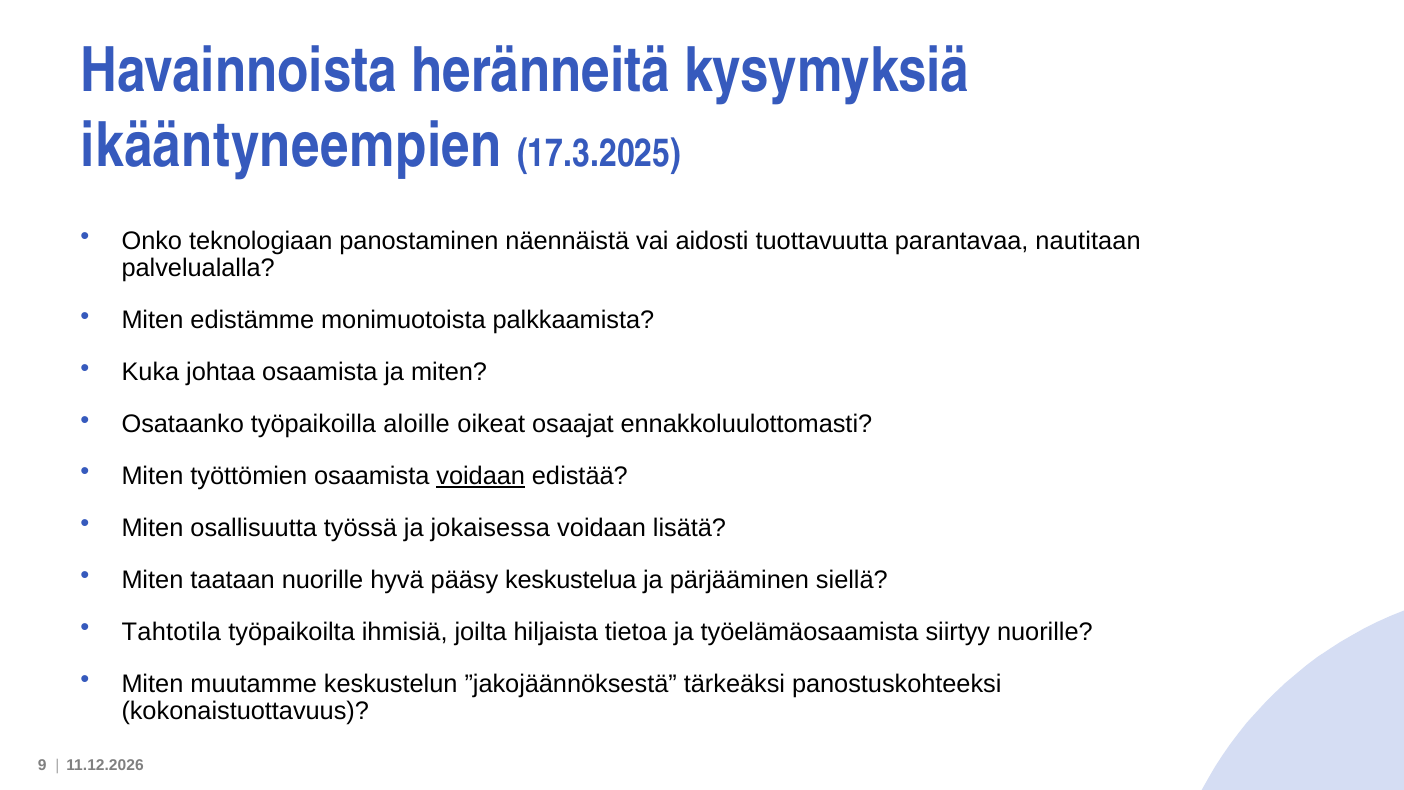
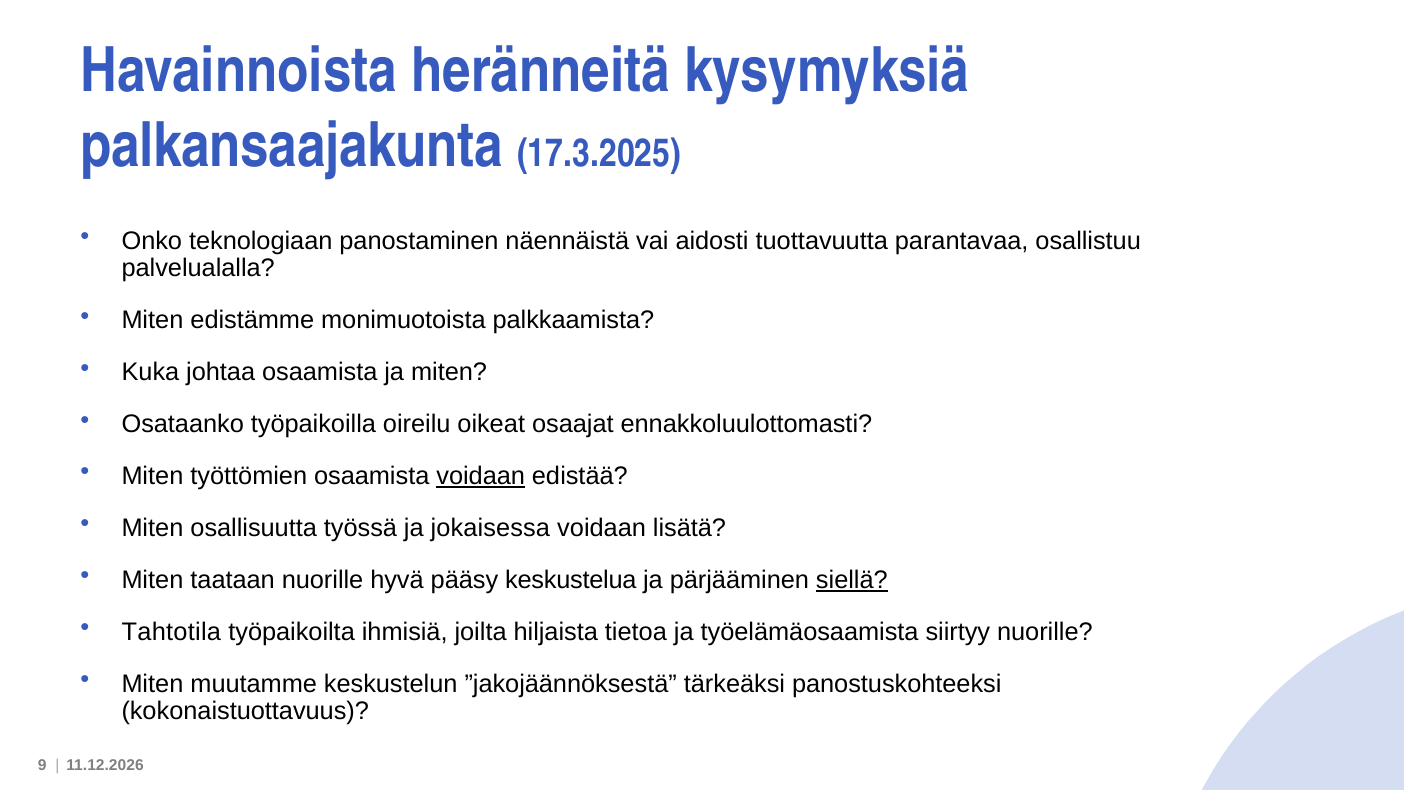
ikääntyneempien: ikääntyneempien -> palkansaajakunta (292, 146)
nautitaan: nautitaan -> osallistuu (1088, 241)
aloille: aloille -> oireilu (417, 424)
siellä underline: none -> present (852, 580)
